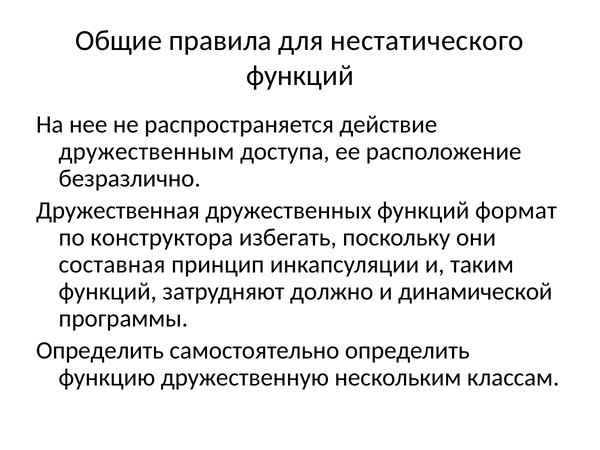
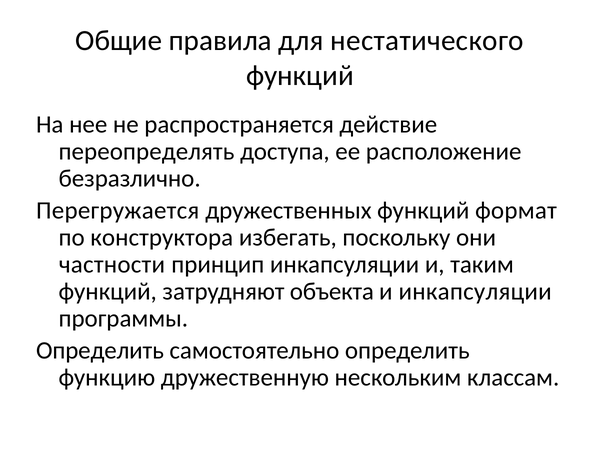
дружественным: дружественным -> переопределять (146, 152)
Дружественная: Дружественная -> Перегружается (118, 211)
составная: составная -> частности (112, 265)
должно: должно -> объекта (332, 292)
и динамической: динамической -> инкапсуляции (475, 292)
